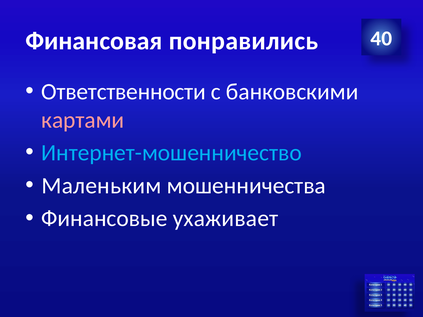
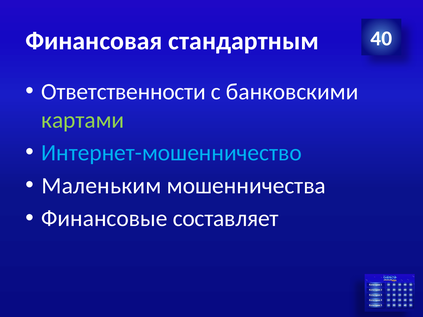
понравились: понравились -> стандартным (244, 41)
картами colour: pink -> light green (83, 120)
ухаживает: ухаживает -> составляет (226, 219)
